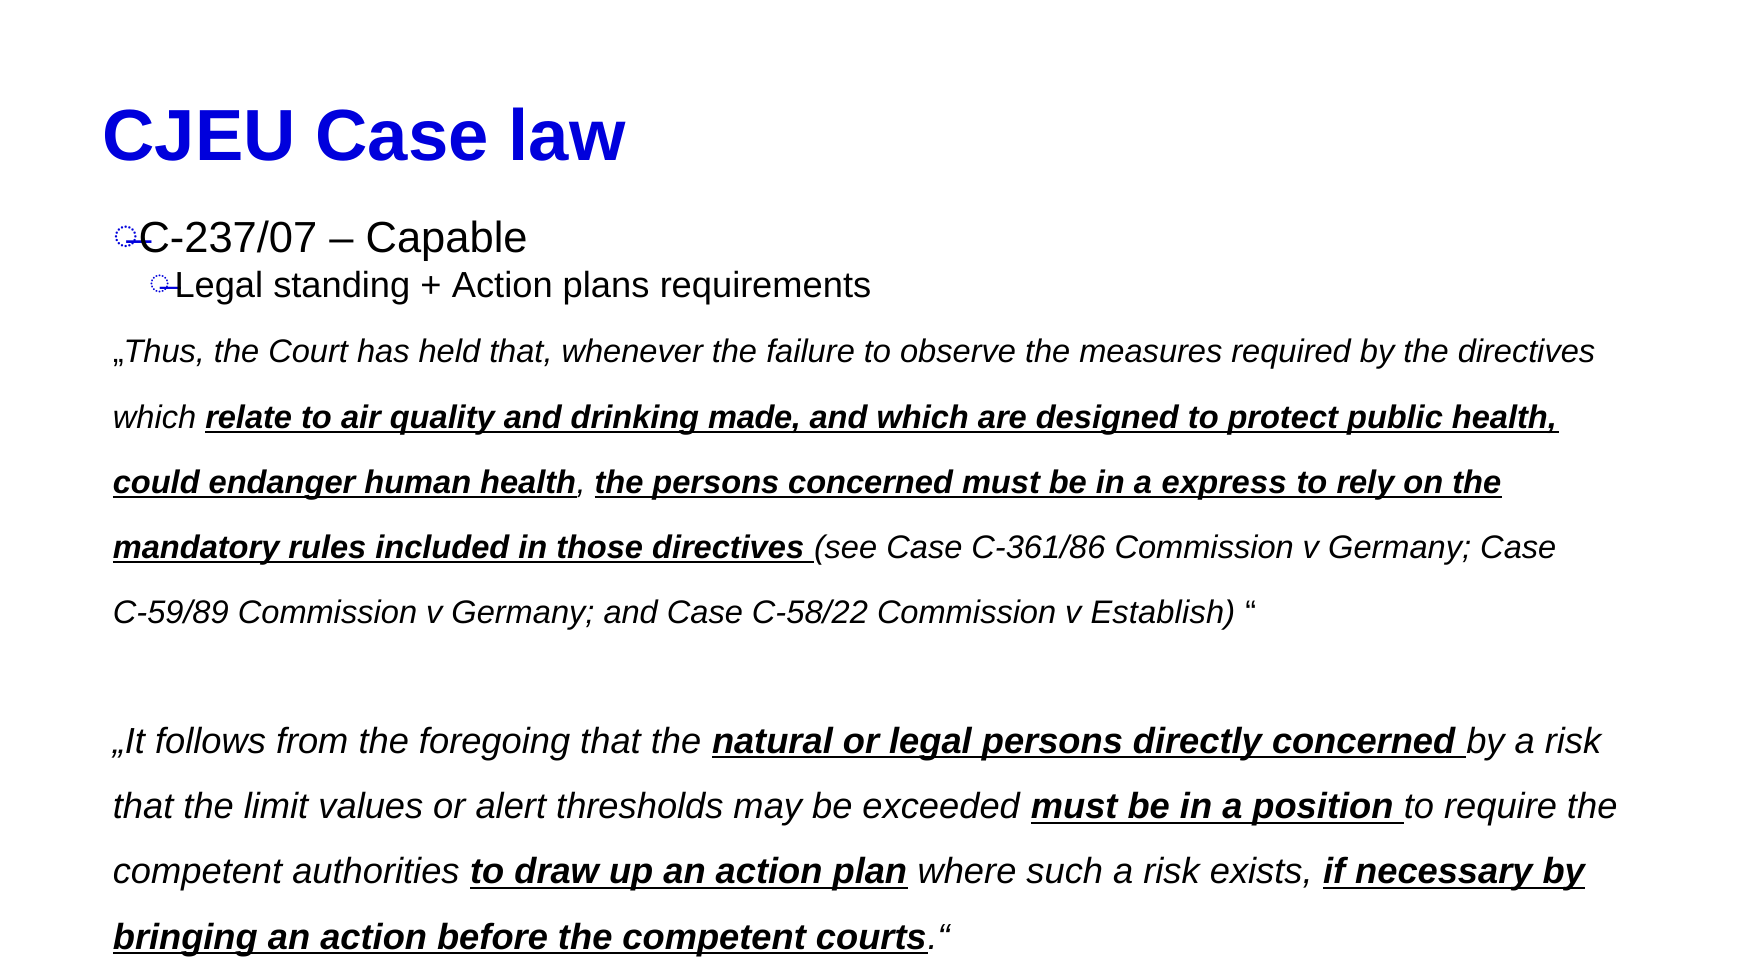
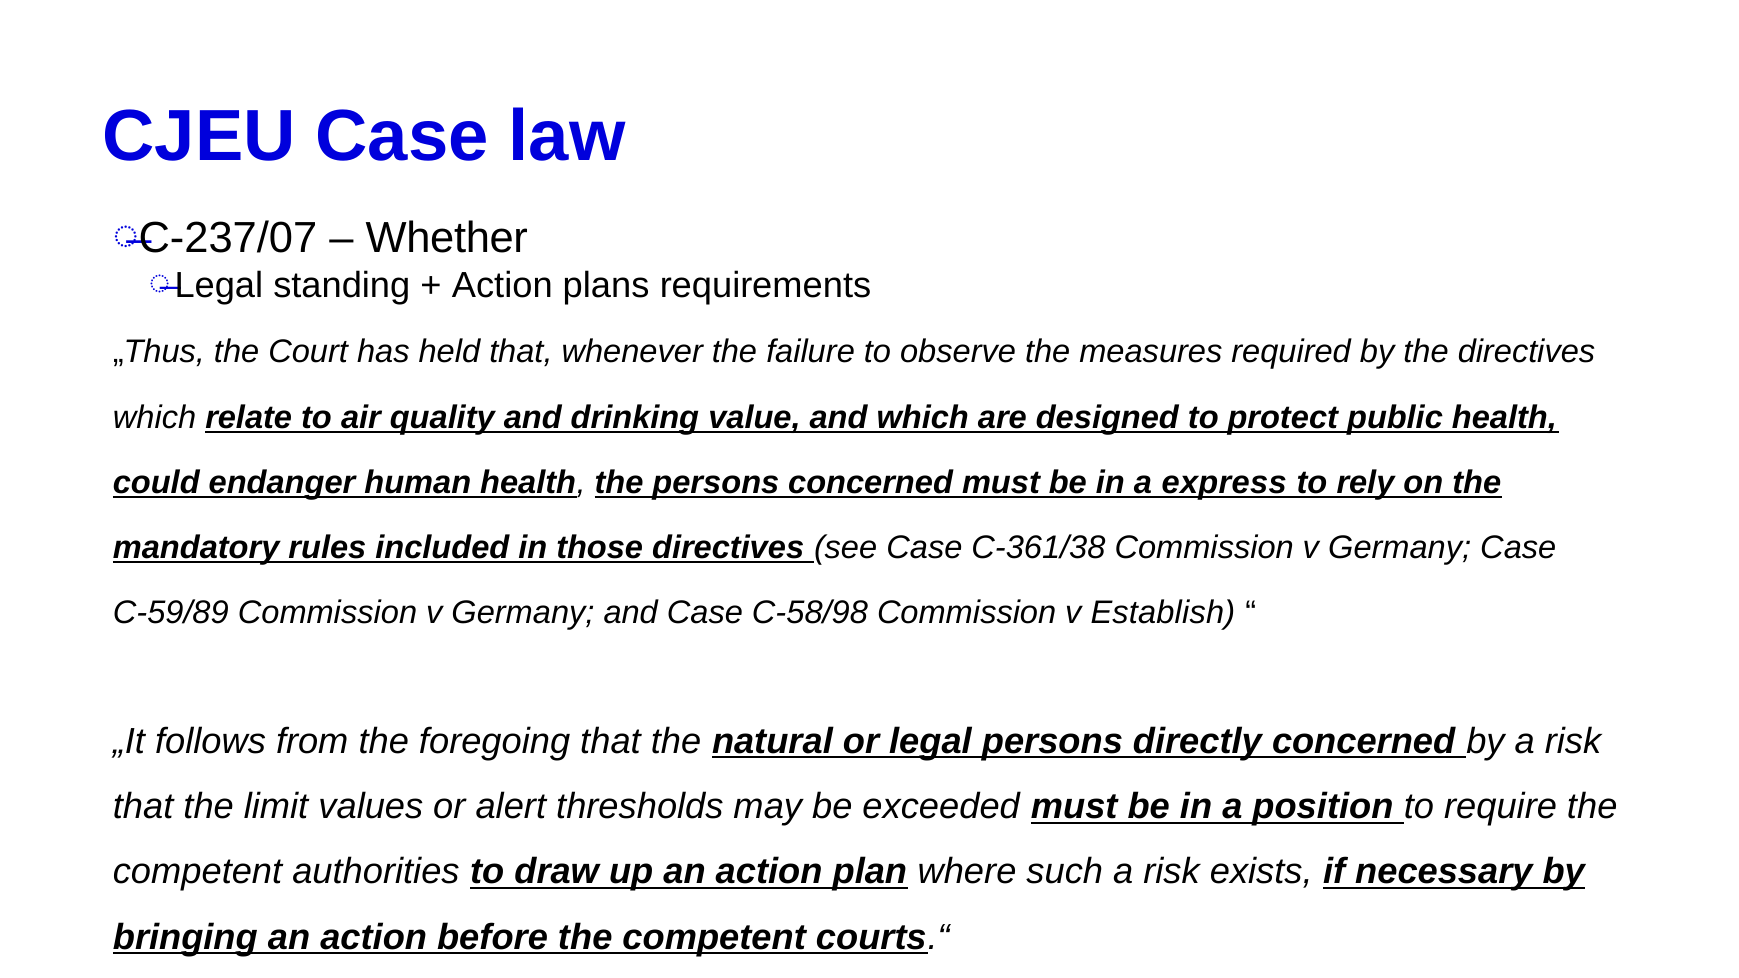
Capable: Capable -> Whether (447, 238)
made: made -> value (754, 417)
C‑361/86: C‑361/86 -> C‑361/38 (1038, 548)
C‑58/22: C‑58/22 -> C‑58/98 (810, 613)
